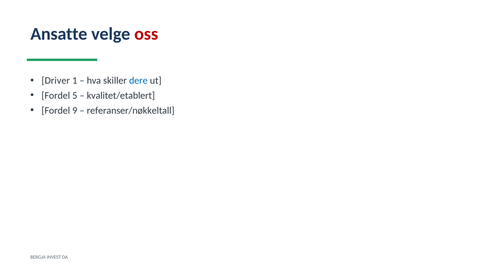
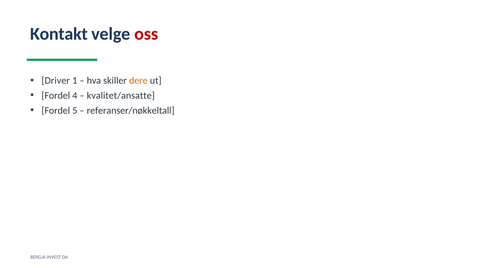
Ansatte: Ansatte -> Kontakt (59, 34)
dere colour: blue -> orange (138, 81)
5: 5 -> 4 (75, 96)
kvalitet/etablert: kvalitet/etablert -> kvalitet/ansatte (121, 96)
9: 9 -> 5 (75, 111)
